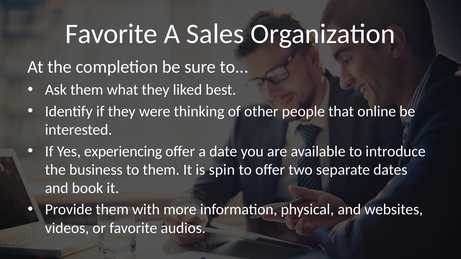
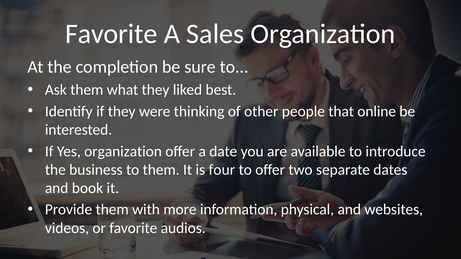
Yes experiencing: experiencing -> organization (123, 151)
spin: spin -> four (222, 170)
